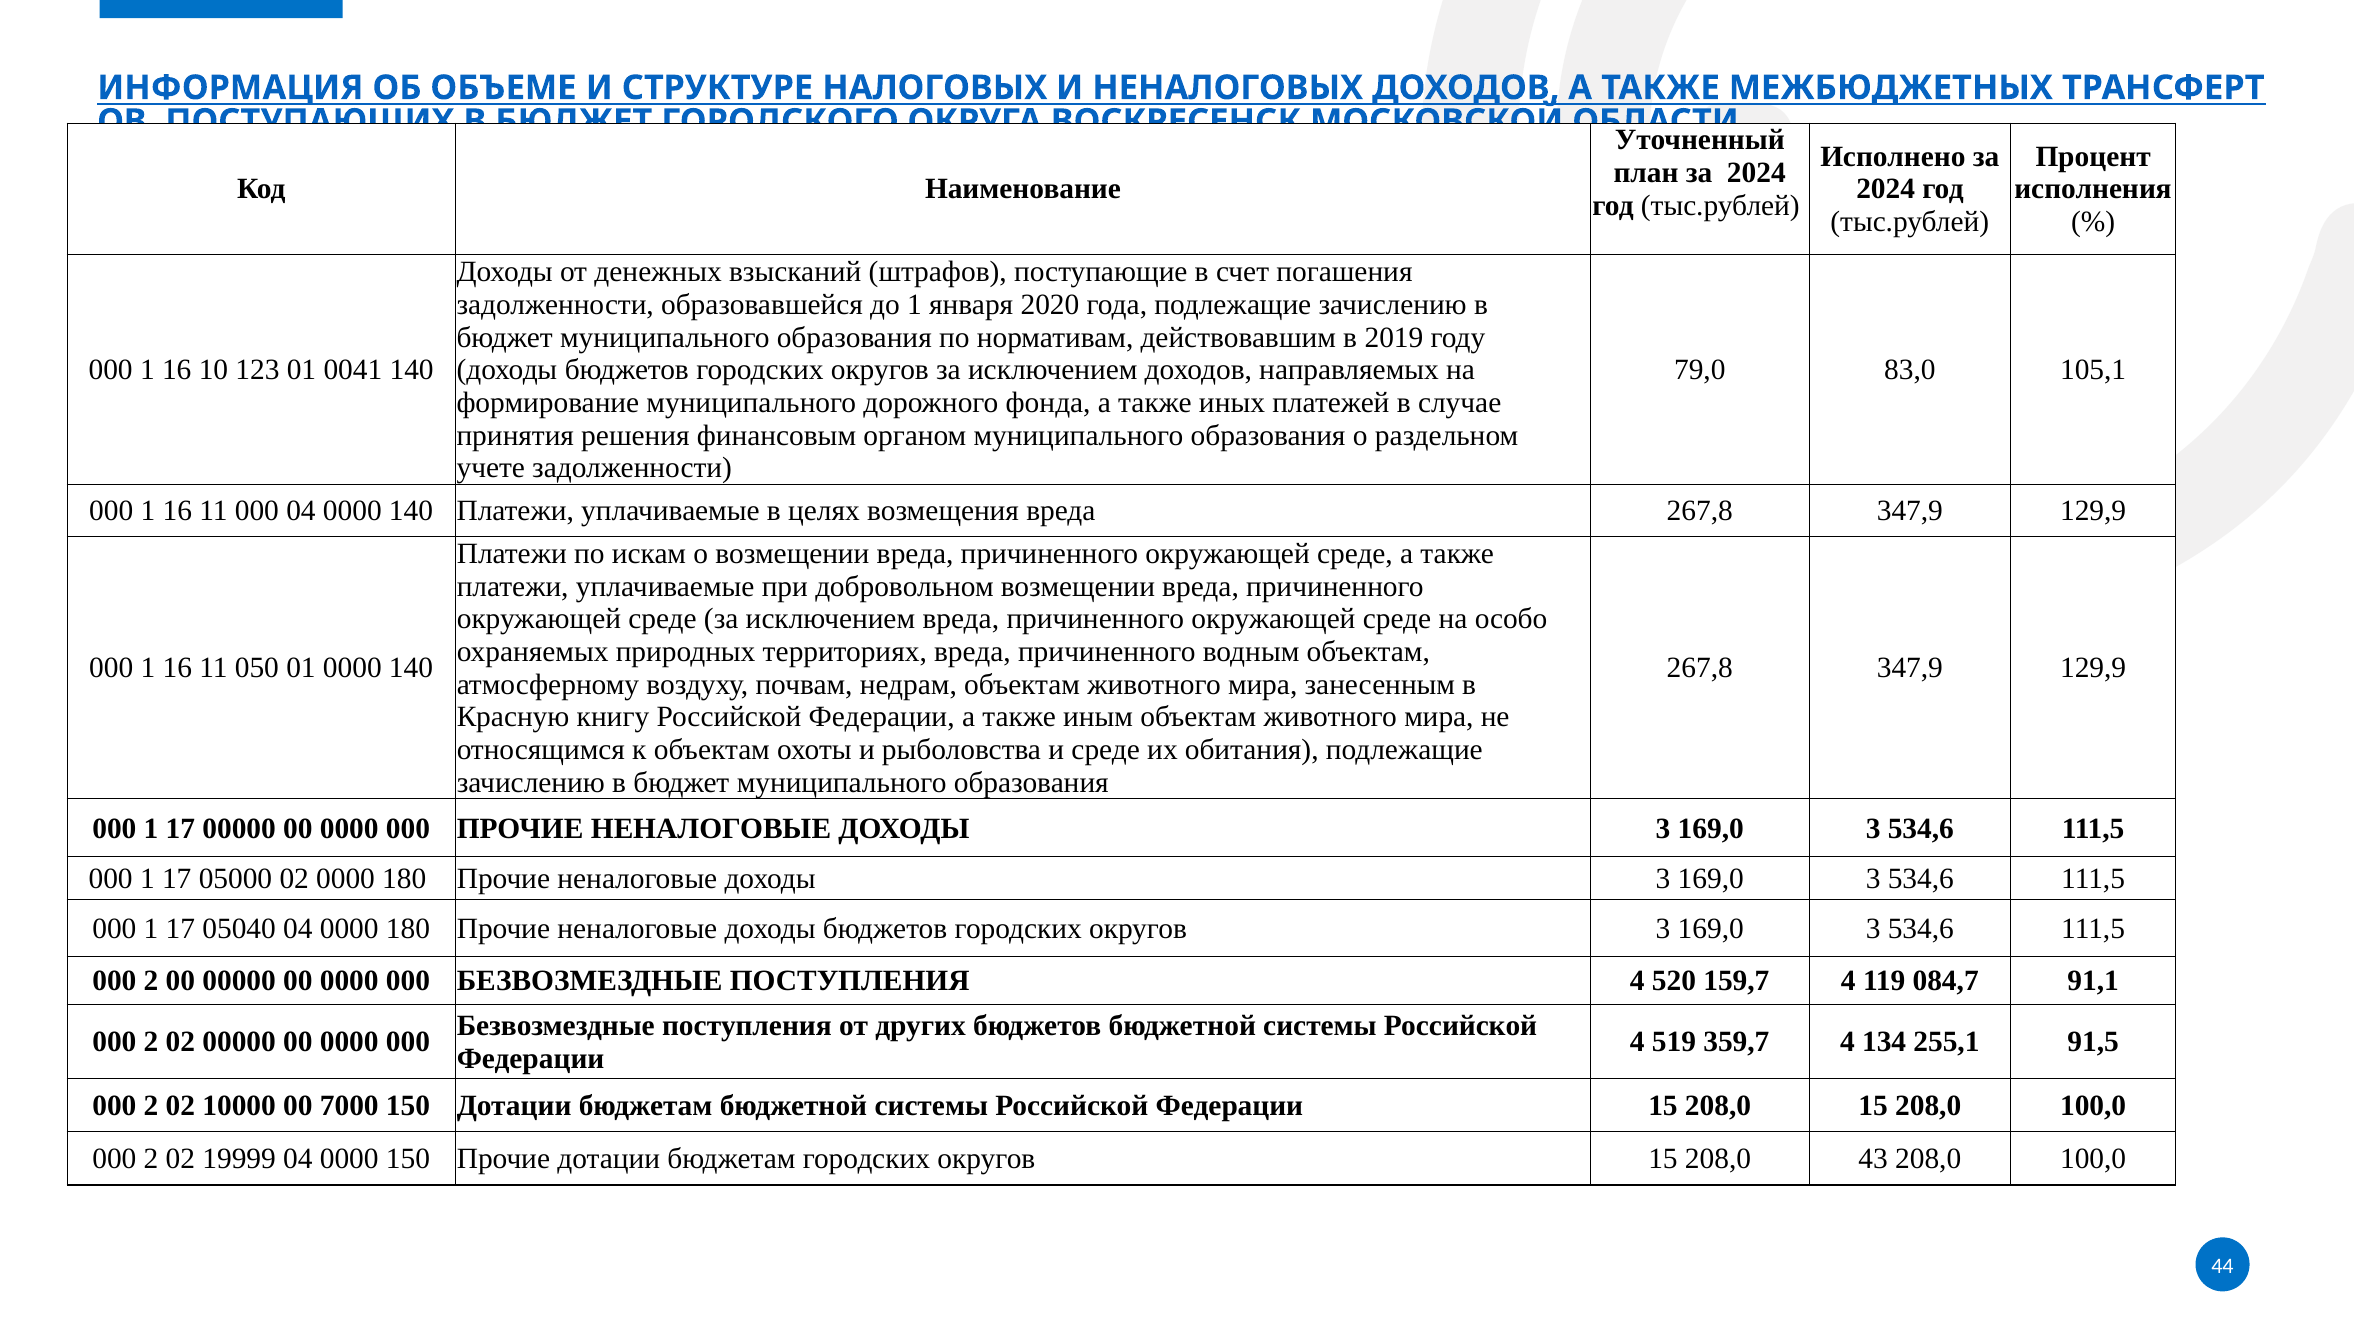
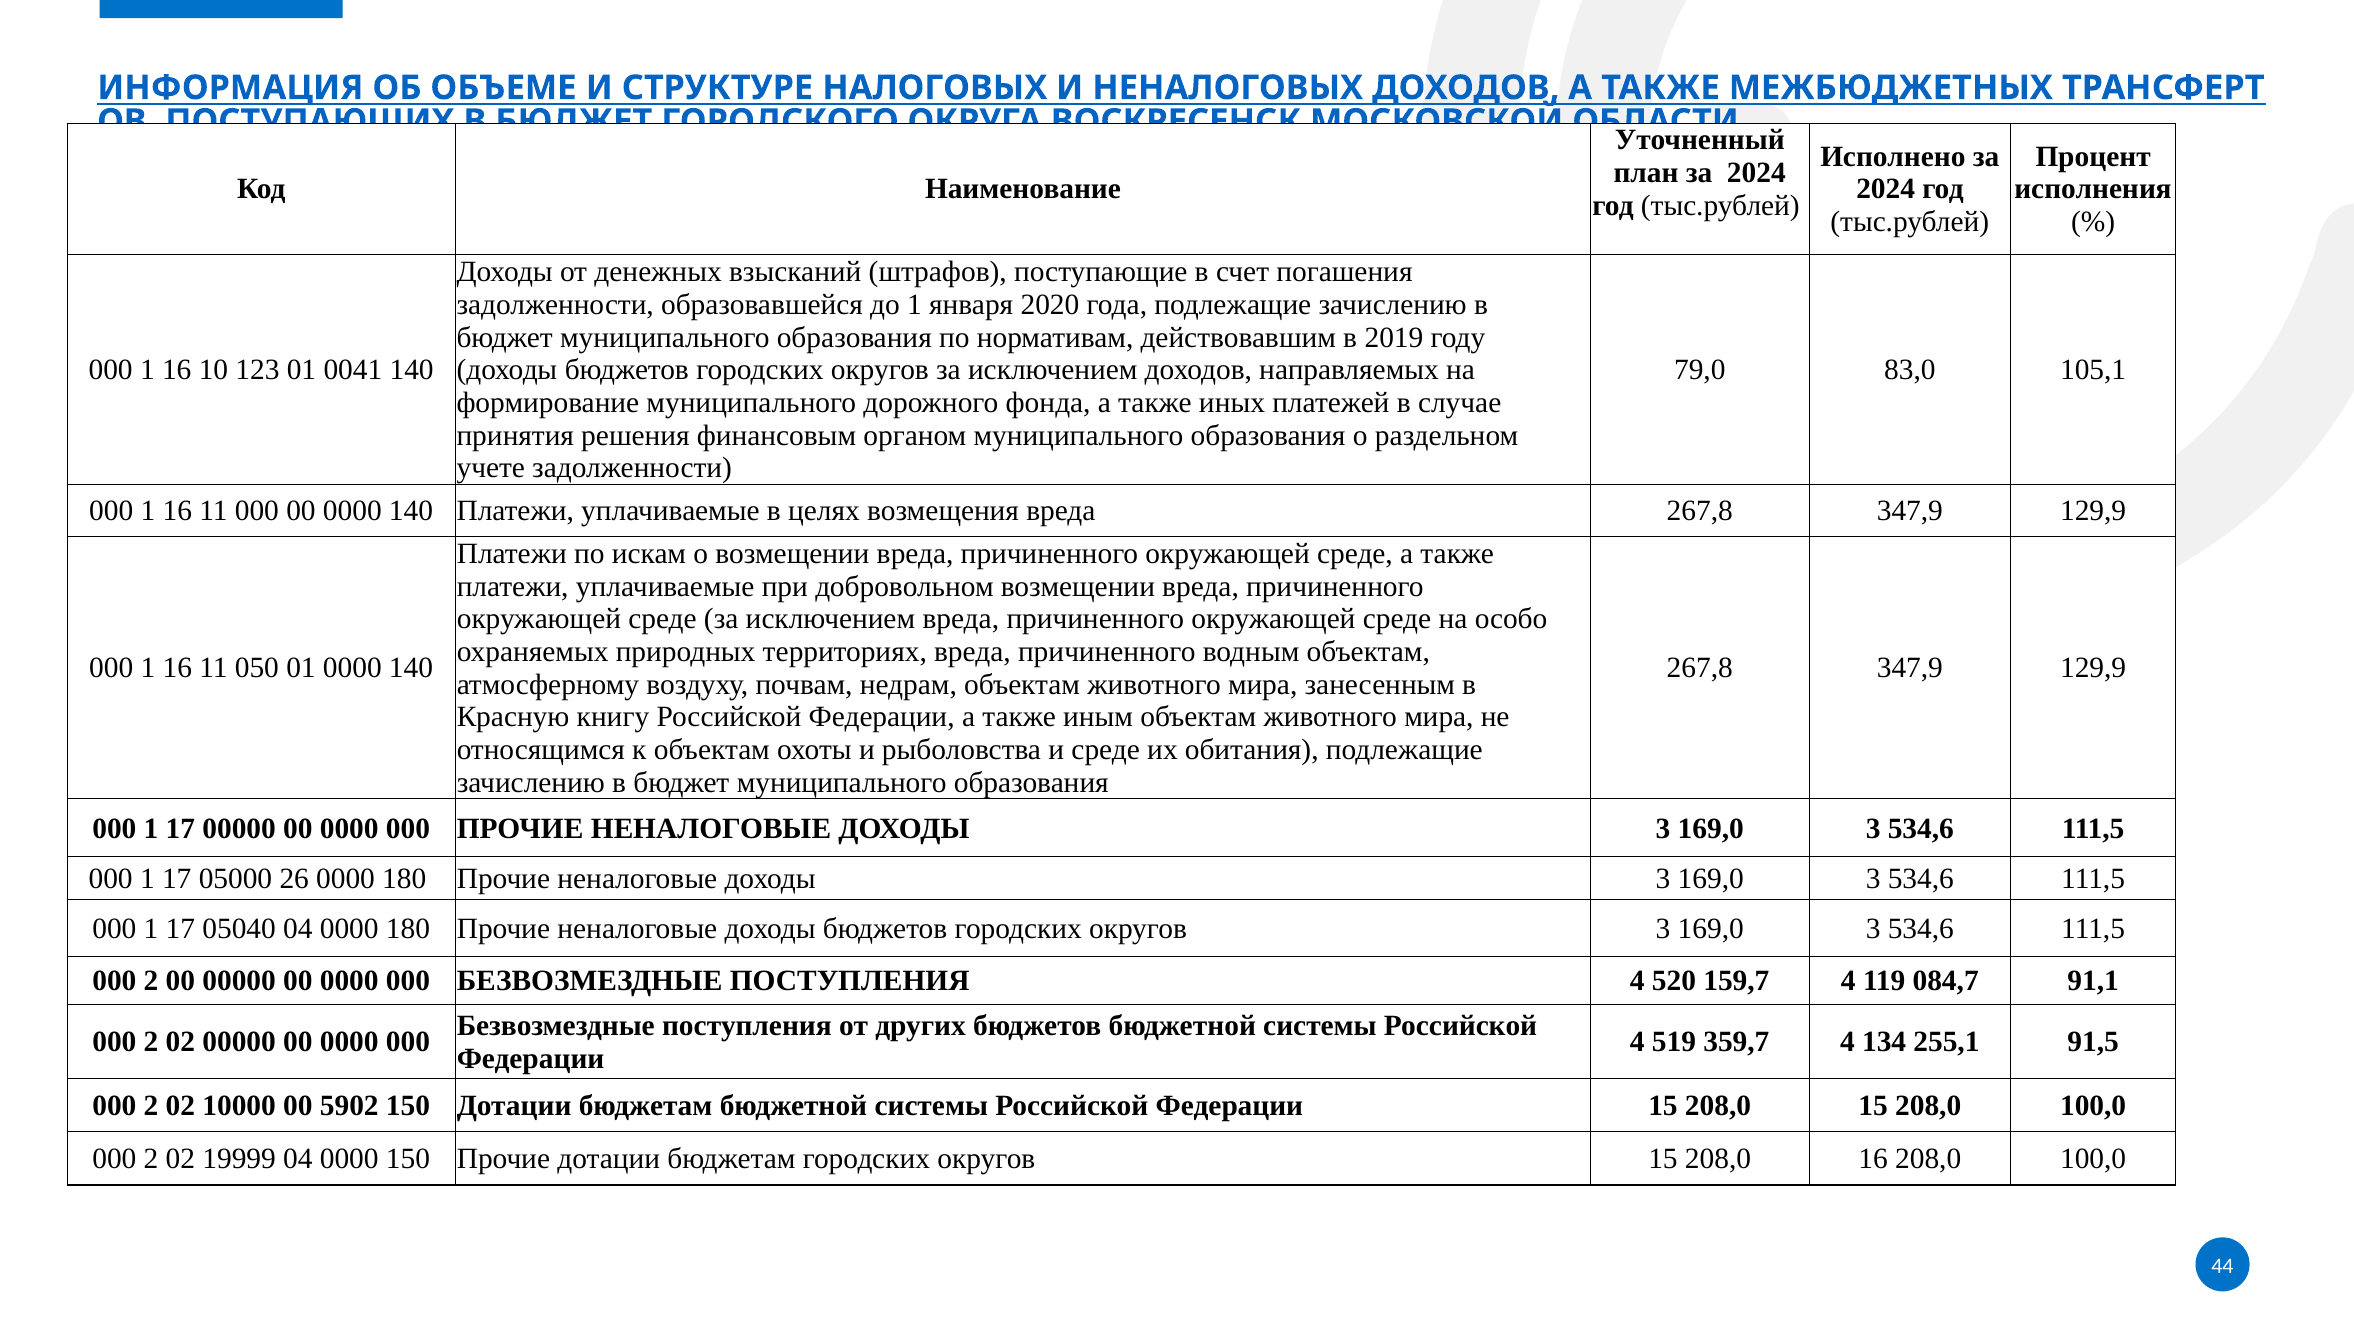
000 04: 04 -> 00 (301, 511)
05000 02: 02 -> 26 (294, 879)
7000: 7000 -> 5902 (349, 1106)
208,0 43: 43 -> 16 (1873, 1159)
